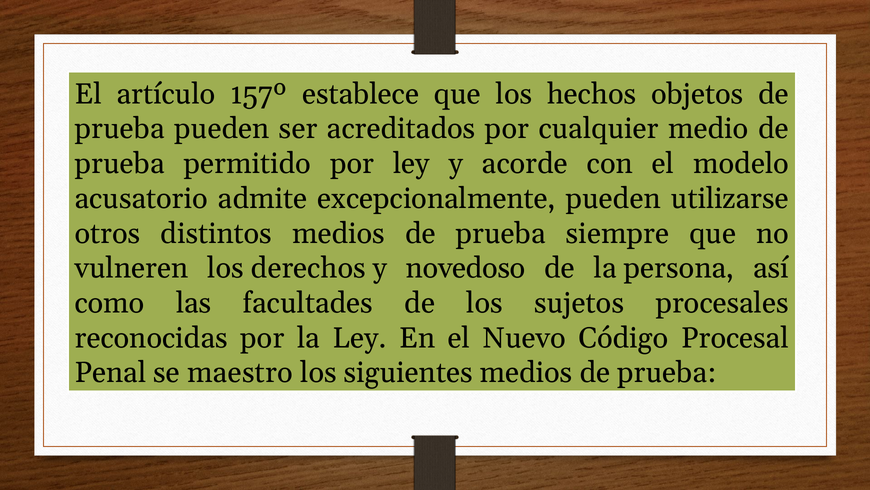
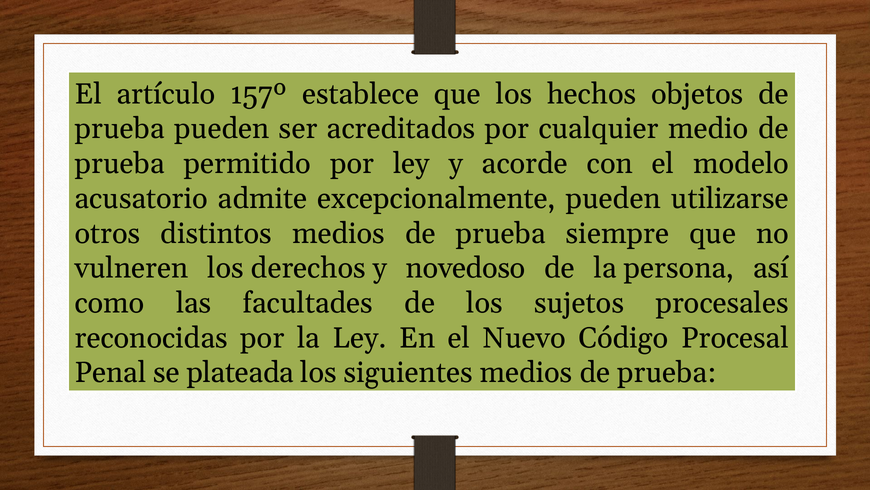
maestro: maestro -> plateada (240, 372)
